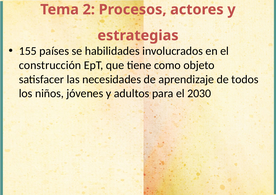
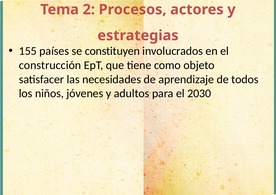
habilidades: habilidades -> constituyen (112, 51)
